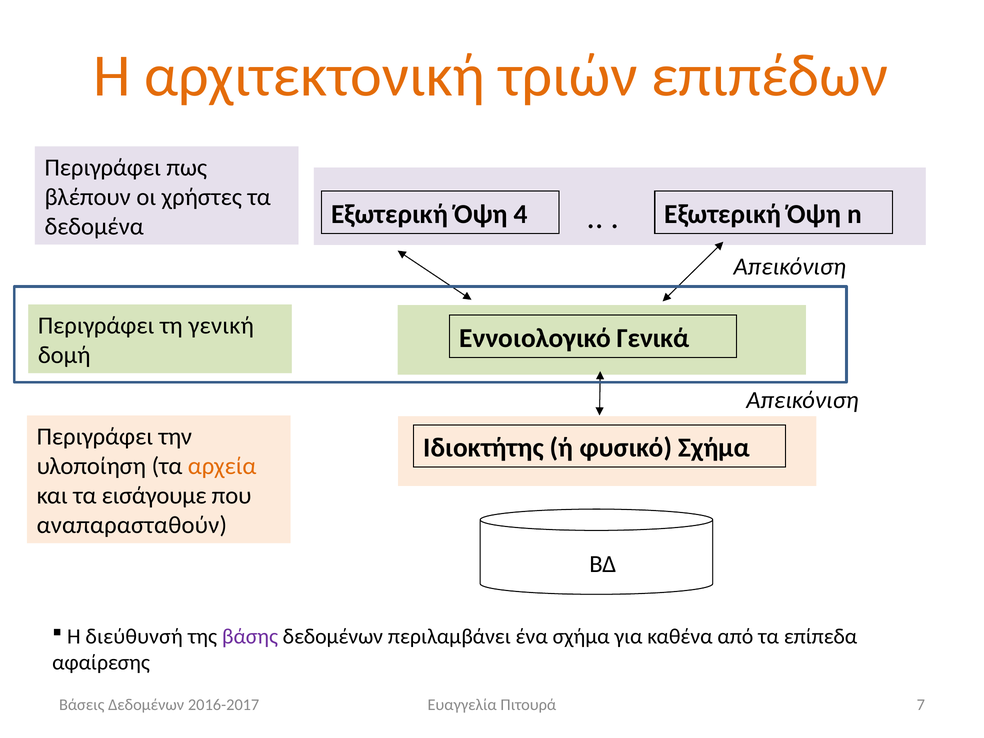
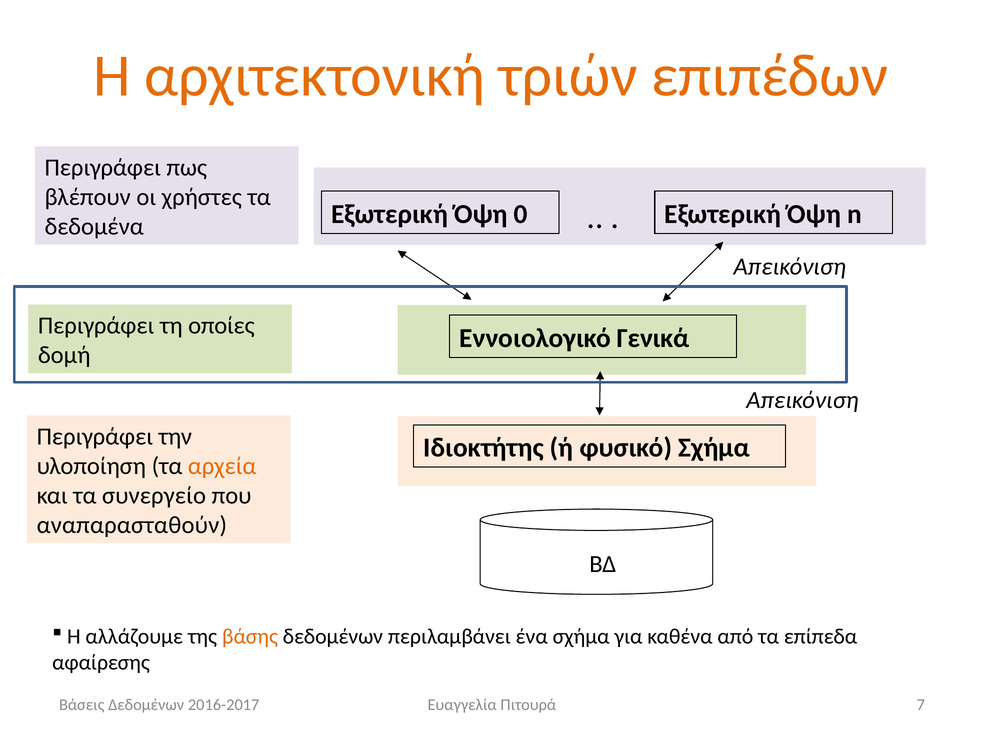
4: 4 -> 0 (521, 214)
γενική: γενική -> οποίες (221, 326)
εισάγουμε: εισάγουμε -> συνεργείο (154, 496)
διεύθυνσή: διεύθυνσή -> αλλάζουμε (134, 636)
βάσης colour: purple -> orange (250, 636)
